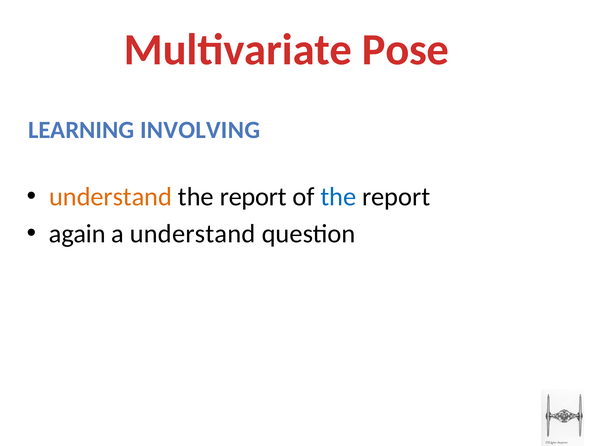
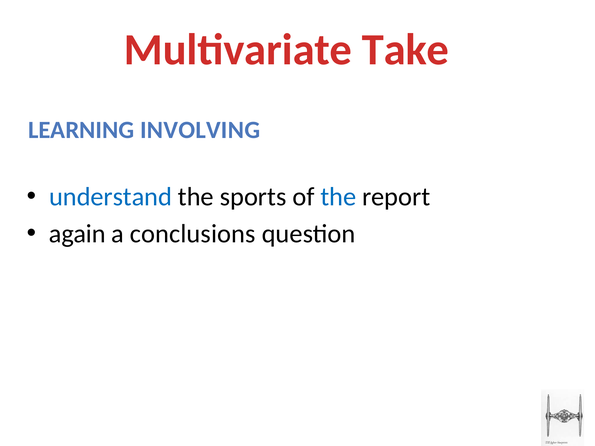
Pose: Pose -> Take (405, 50)
understand colour: orange -> blue (111, 197)
report: report -> sports (253, 197)
a understand: understand -> conclusions (193, 234)
